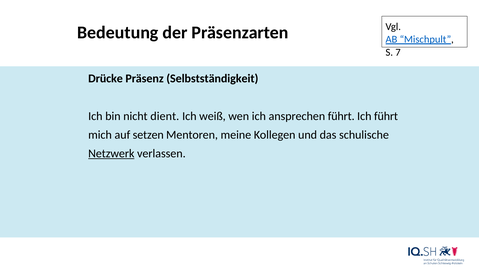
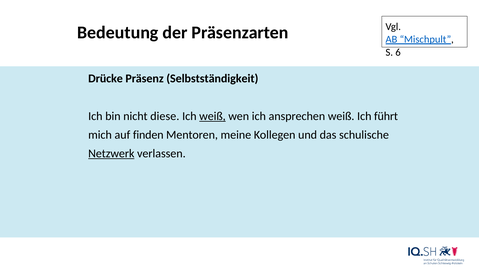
7: 7 -> 6 (398, 52)
dient: dient -> diese (165, 116)
weiß underline: none -> present (212, 116)
ansprechen führt: führt -> weiß (341, 116)
setzen: setzen -> finden (148, 135)
